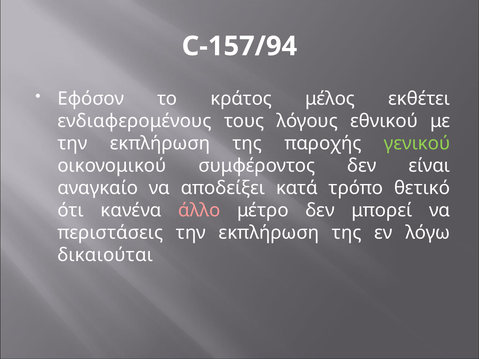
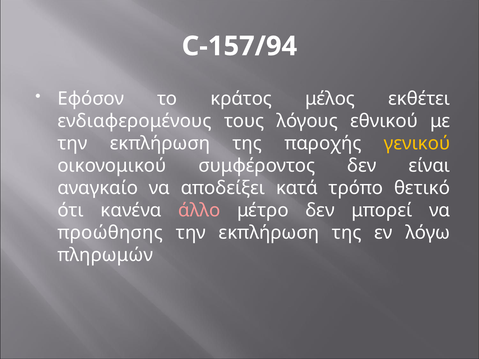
γενικού colour: light green -> yellow (417, 143)
περιστάσεις: περιστάσεις -> προώθησης (110, 233)
δικαιούται: δικαιούται -> πληρωμών (105, 255)
